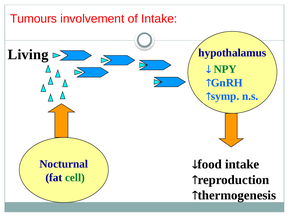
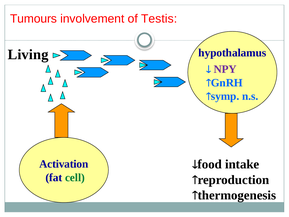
of Intake: Intake -> Testis (159, 19)
NPY colour: green -> purple (225, 69)
Nocturnal: Nocturnal -> Activation (64, 164)
